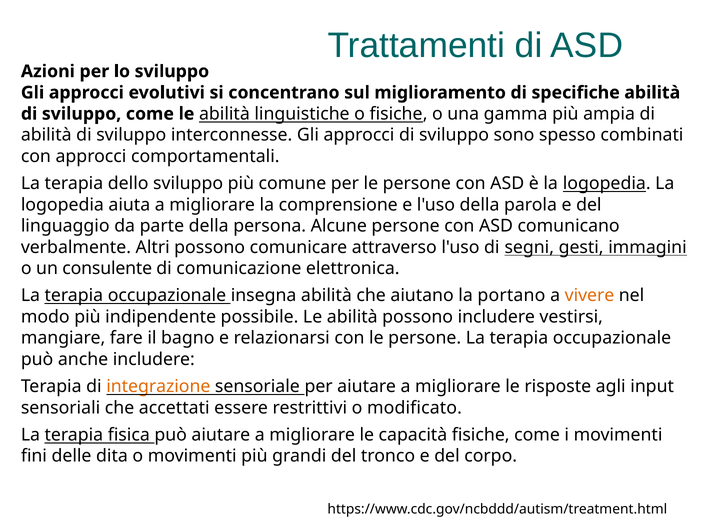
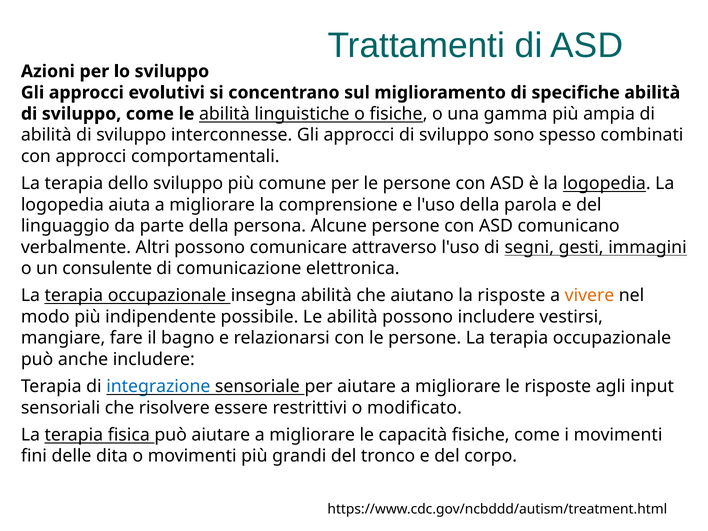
la portano: portano -> risposte (511, 296)
integrazione colour: orange -> blue (158, 386)
accettati: accettati -> risolvere (174, 408)
